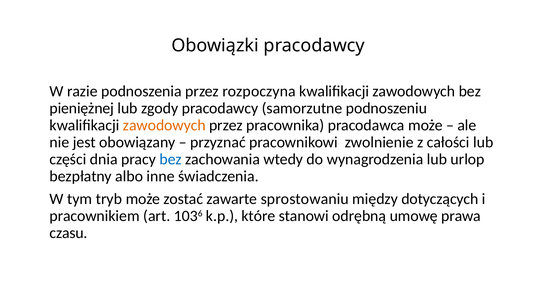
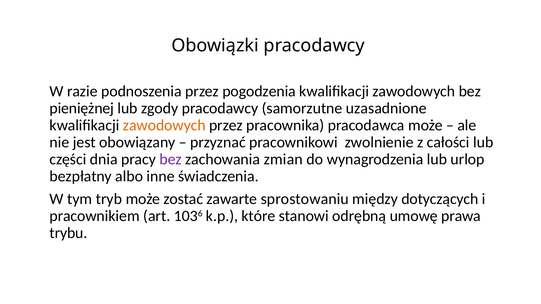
rozpoczyna: rozpoczyna -> pogodzenia (259, 91)
podnoszeniu: podnoszeniu -> uzasadnione (386, 108)
bez colour: blue -> purple (171, 159)
wtedy: wtedy -> zmian (283, 159)
czasu: czasu -> trybu (69, 233)
